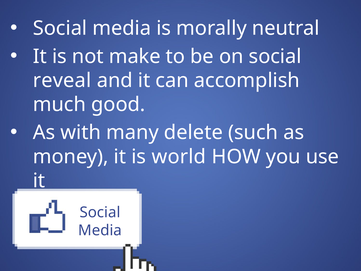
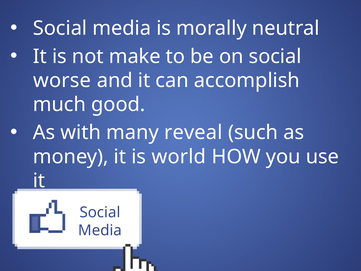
reveal: reveal -> worse (62, 80)
delete: delete -> reveal (193, 132)
